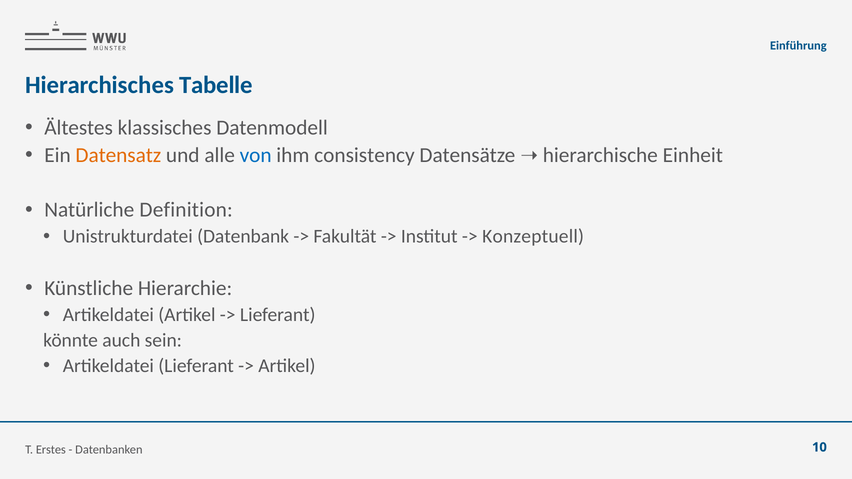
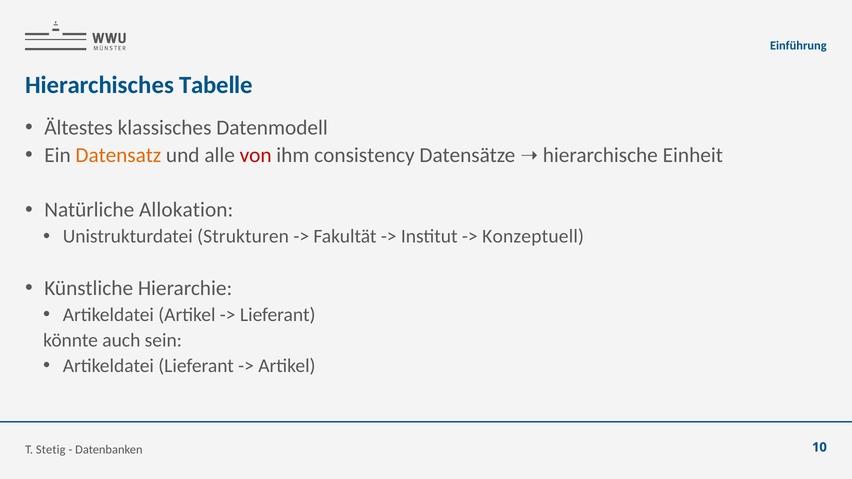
von colour: blue -> red (256, 155)
Definition: Definition -> Allokation (186, 210)
Datenbank: Datenbank -> Strukturen (243, 236)
Erstes: Erstes -> Stetig (51, 450)
